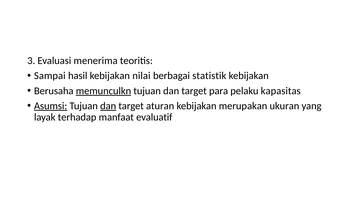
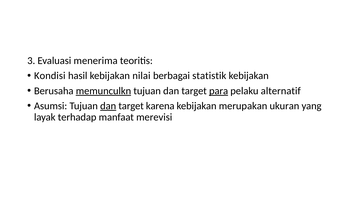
Sampai: Sampai -> Kondisi (50, 76)
para underline: none -> present (219, 91)
kapasitas: kapasitas -> alternatif (281, 91)
Asumsi underline: present -> none (51, 106)
aturan: aturan -> karena (160, 106)
evaluatif: evaluatif -> merevisi (154, 117)
